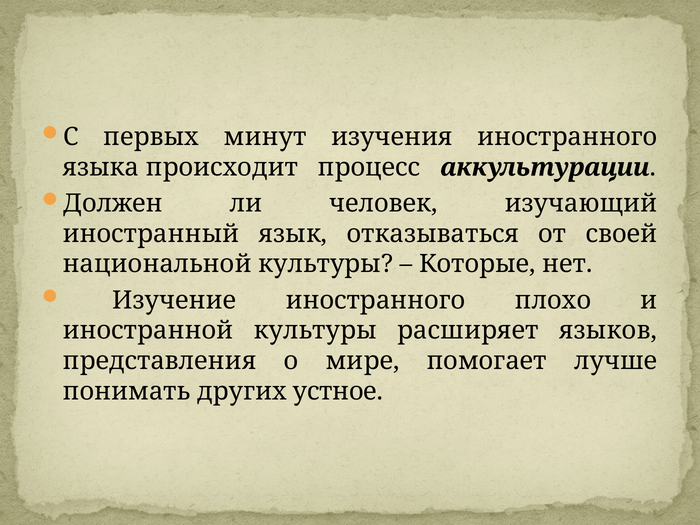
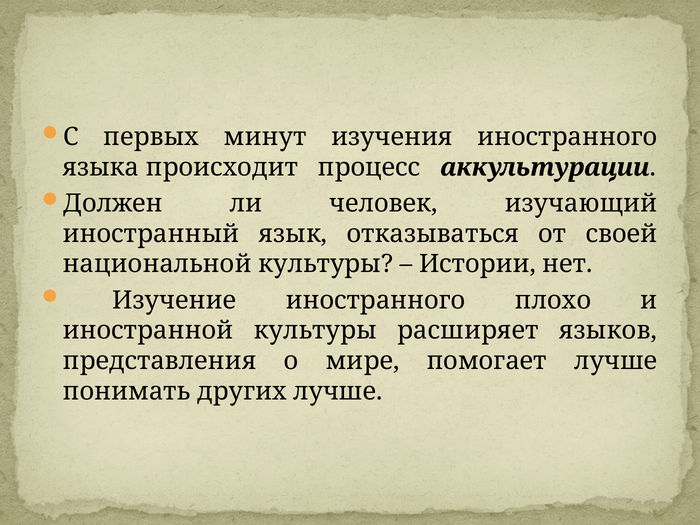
Которые: Которые -> Истории (477, 264)
других устное: устное -> лучше (338, 391)
